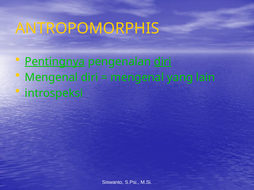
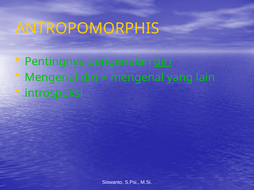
Pentingnya underline: present -> none (55, 62)
